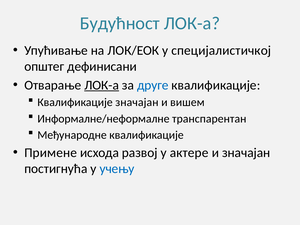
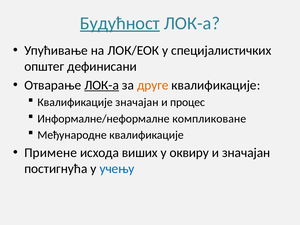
Будућност underline: none -> present (120, 23)
специјалистичкој: специјалистичкој -> специјалистичких (221, 50)
друге colour: blue -> orange (153, 85)
вишем: вишем -> процес (187, 102)
транспарентан: транспарентан -> компликоване (209, 119)
развој: развој -> виших (140, 153)
актере: актере -> оквиру (189, 153)
